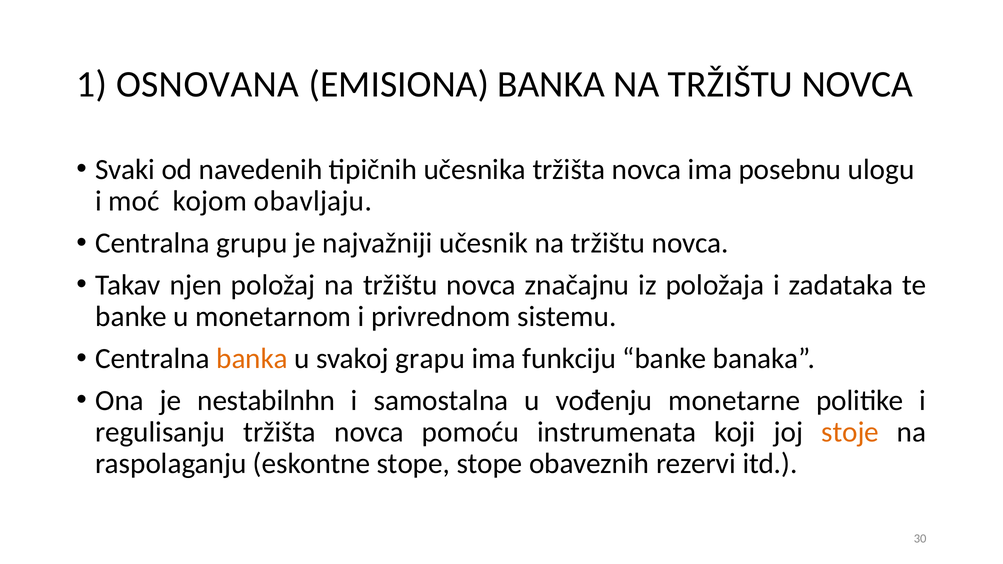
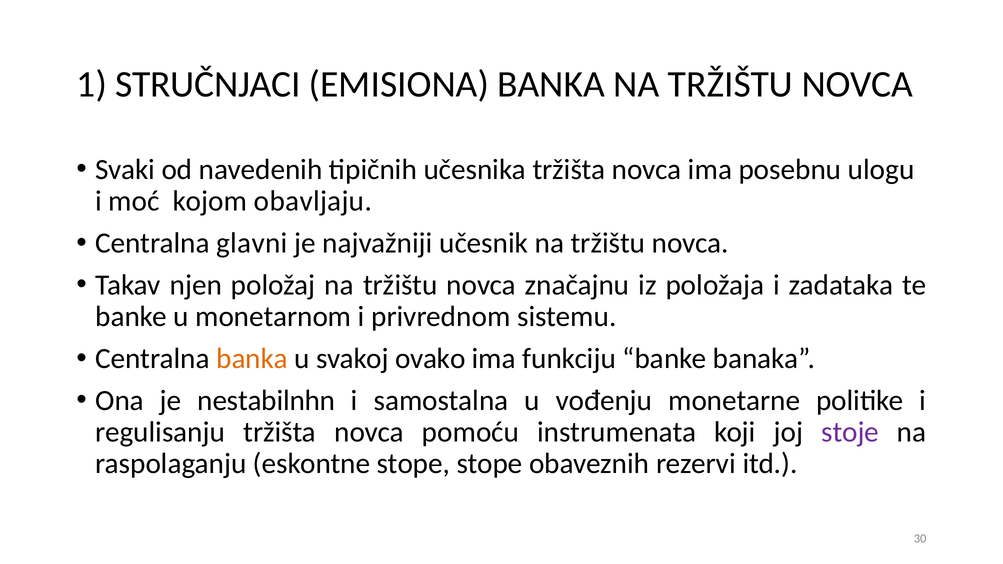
OSNOVANA: OSNOVANA -> STRUČNJACI (208, 84)
grupu: grupu -> glavni (252, 243)
grapu: grapu -> ovako (430, 359)
stoje colour: orange -> purple (850, 432)
